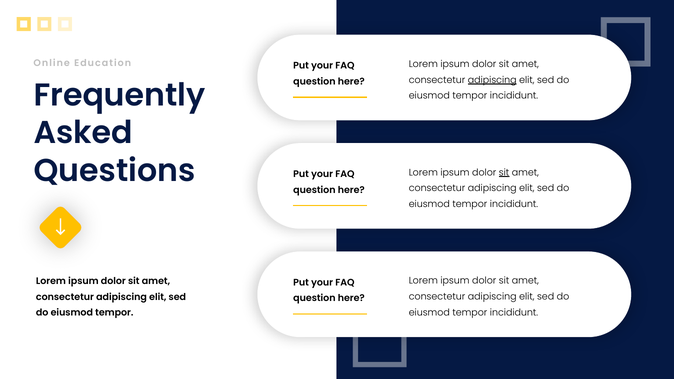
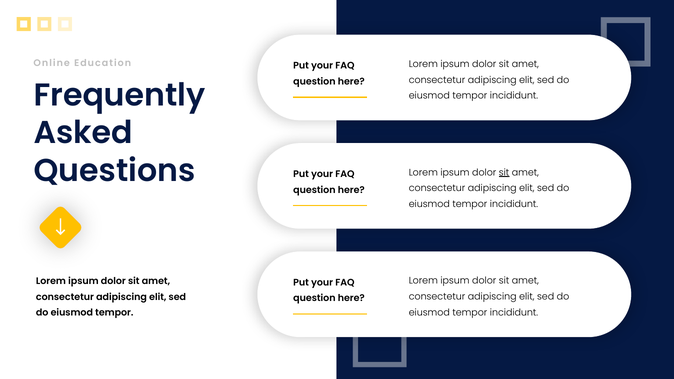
adipiscing underline: present -> none (492, 80)
